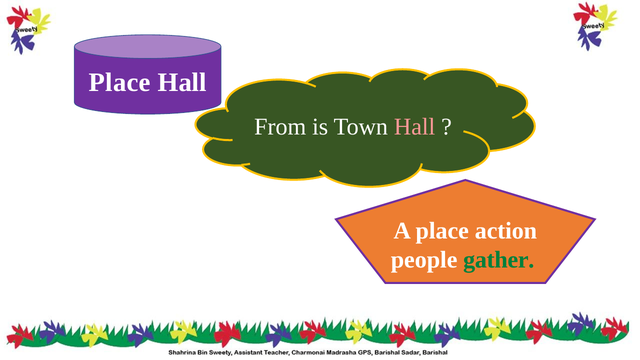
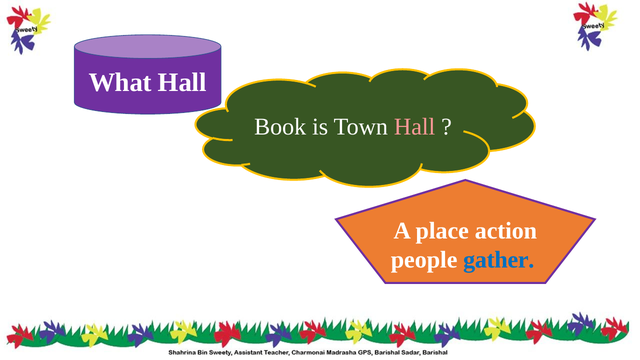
Place: Place -> What (120, 82)
From: From -> Book (280, 127)
gather colour: green -> blue (499, 260)
